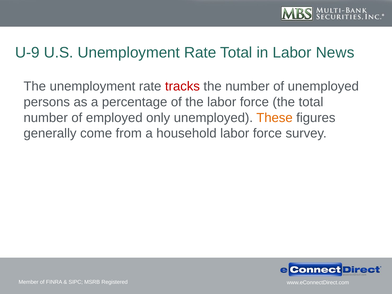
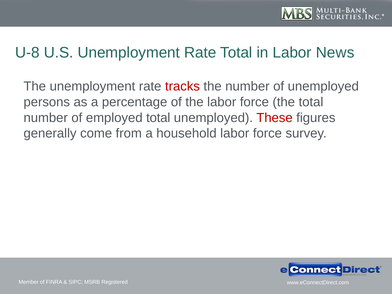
U-9: U-9 -> U-8 (27, 53)
employed only: only -> total (158, 118)
These colour: orange -> red (275, 118)
